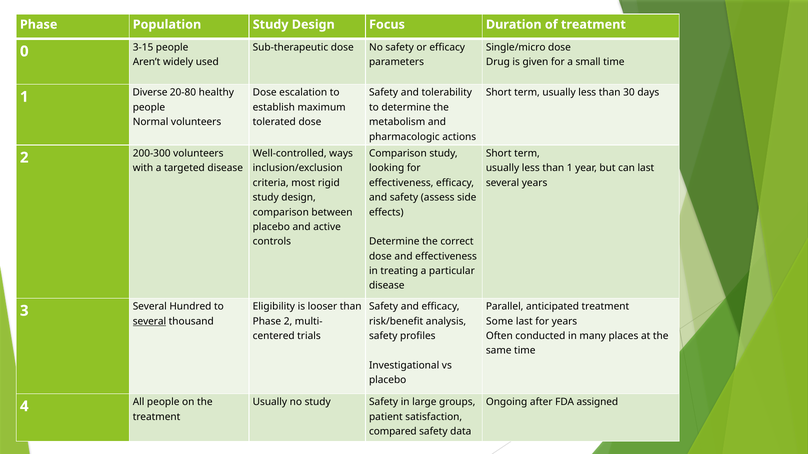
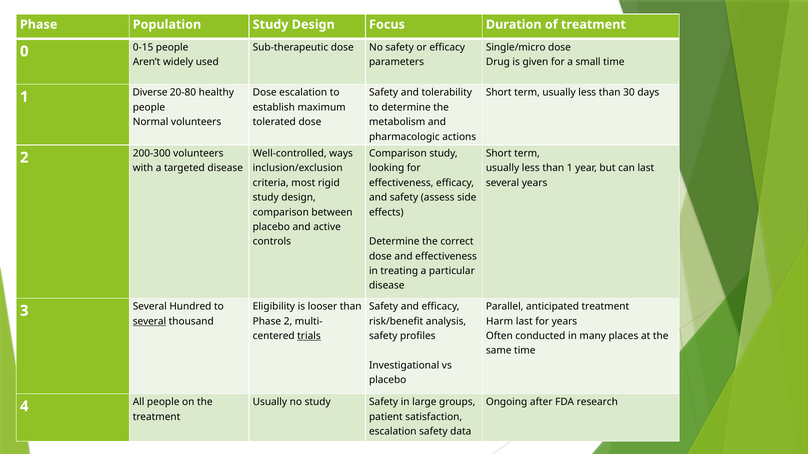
3-15: 3-15 -> 0-15 (143, 47)
Some: Some -> Harm (500, 322)
trials underline: none -> present (309, 336)
assigned: assigned -> research (597, 403)
compared: compared -> escalation (393, 432)
